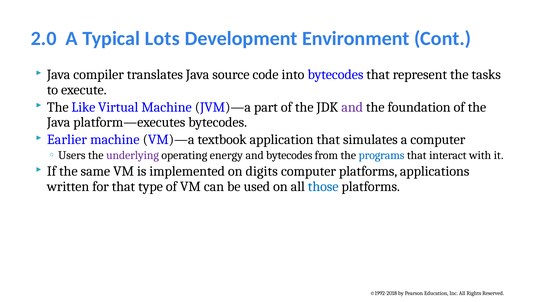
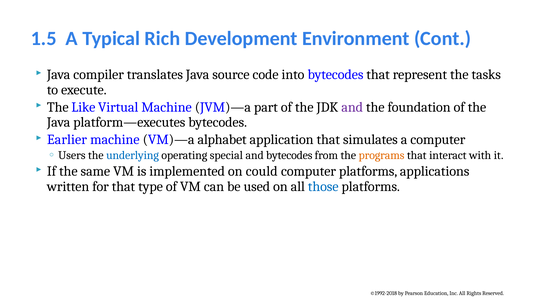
2.0: 2.0 -> 1.5 (44, 39)
Lots: Lots -> Rich (162, 39)
textbook: textbook -> alphabet (222, 140)
underlying colour: purple -> blue (132, 155)
energy: energy -> special (226, 155)
programs colour: blue -> orange (382, 155)
digits: digits -> could (262, 171)
